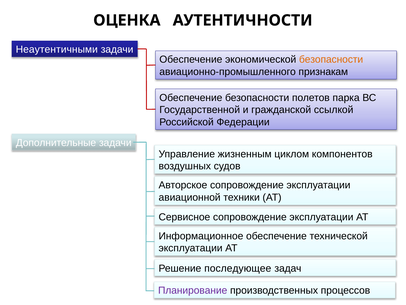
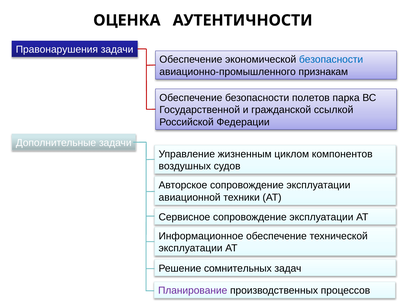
Неаутентичными: Неаутентичными -> Правонарушения (57, 49)
безопасности colour: orange -> blue (331, 60)
последующее: последующее -> сомнительных (238, 268)
